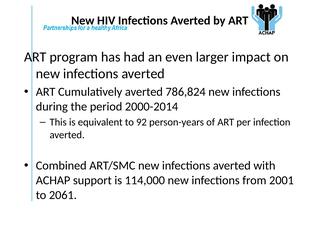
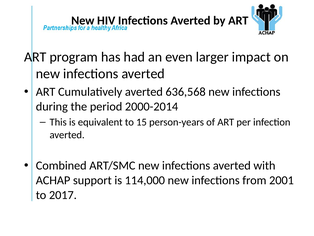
786,824: 786,824 -> 636,568 (186, 92)
92: 92 -> 15 (141, 122)
2061: 2061 -> 2017 (63, 195)
